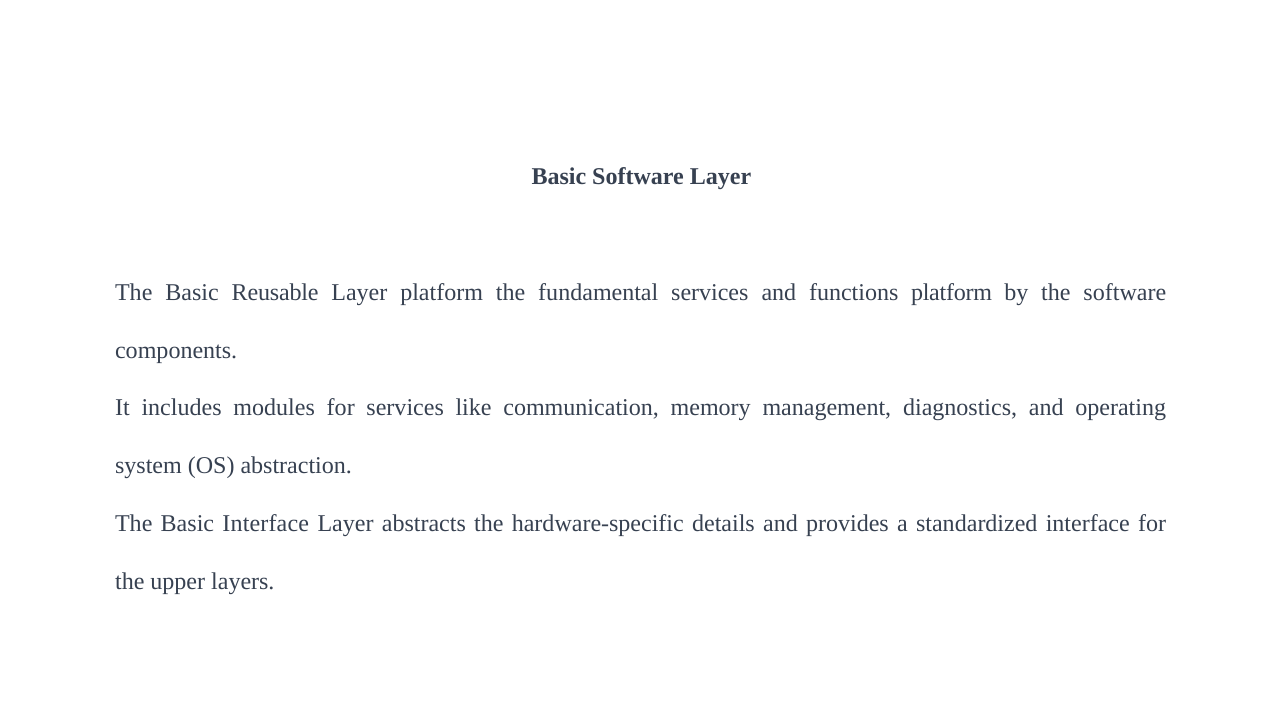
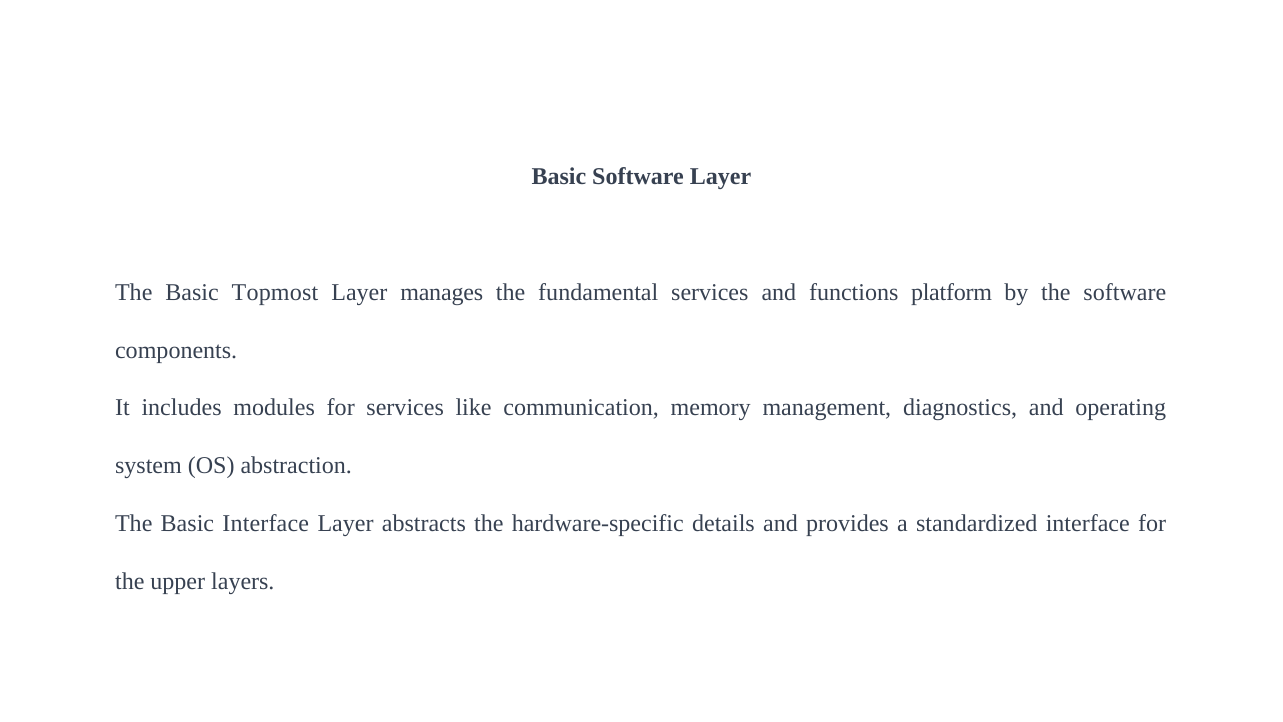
Reusable: Reusable -> Topmost (275, 292)
Layer platform: platform -> manages (442, 292)
